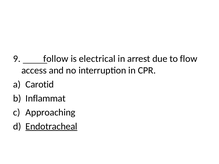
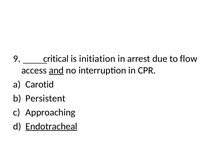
follow: follow -> critical (56, 59)
electrical: electrical -> initiation (97, 59)
and underline: none -> present (56, 70)
Inflammat: Inflammat -> Persistent (45, 98)
